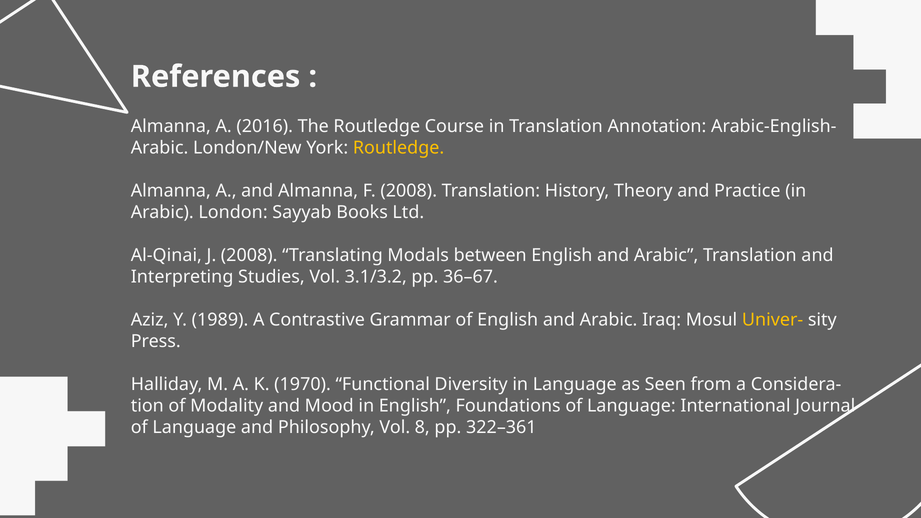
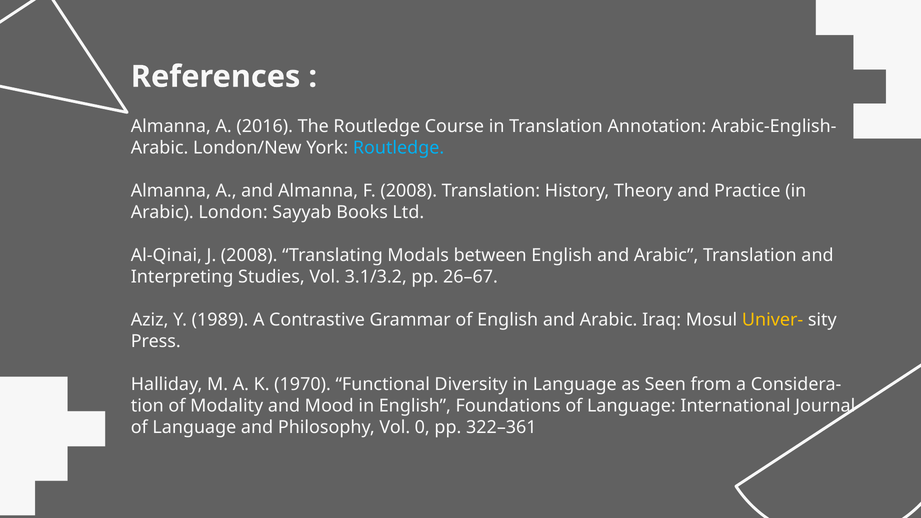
Routledge colour: yellow -> light blue (399, 148)
36–67: 36–67 -> 26–67 (470, 277)
8: 8 -> 0 (422, 428)
